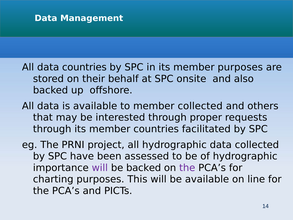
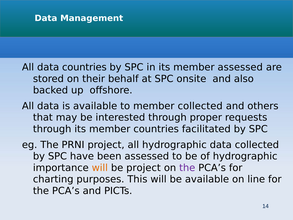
member purposes: purposes -> assessed (240, 67)
will colour: purple -> orange (100, 168)
be backed: backed -> project (144, 168)
